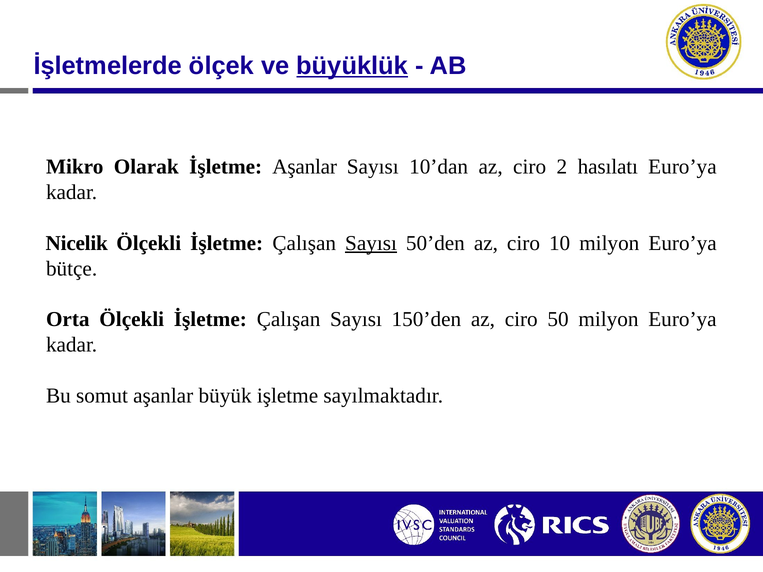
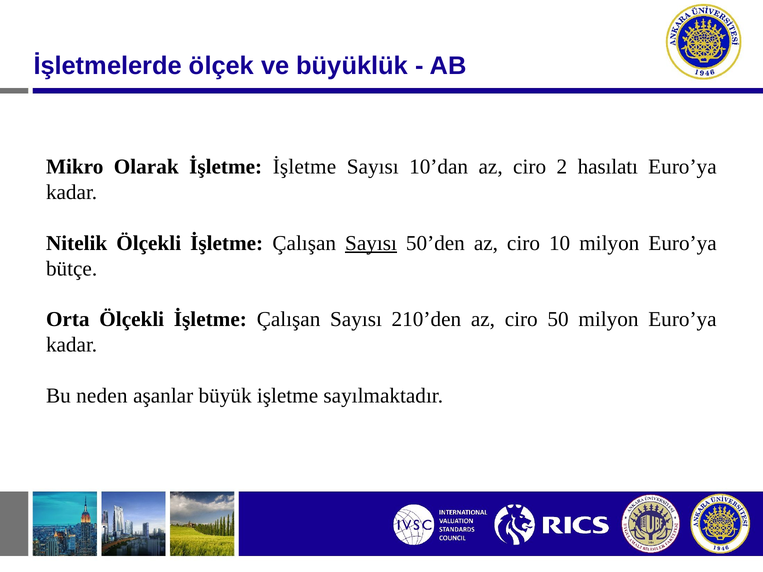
büyüklük underline: present -> none (352, 66)
İşletme Aşanlar: Aşanlar -> İşletme (304, 167)
Nicelik: Nicelik -> Nitelik (77, 243)
150’den: 150’den -> 210’den (426, 320)
somut: somut -> neden (102, 396)
